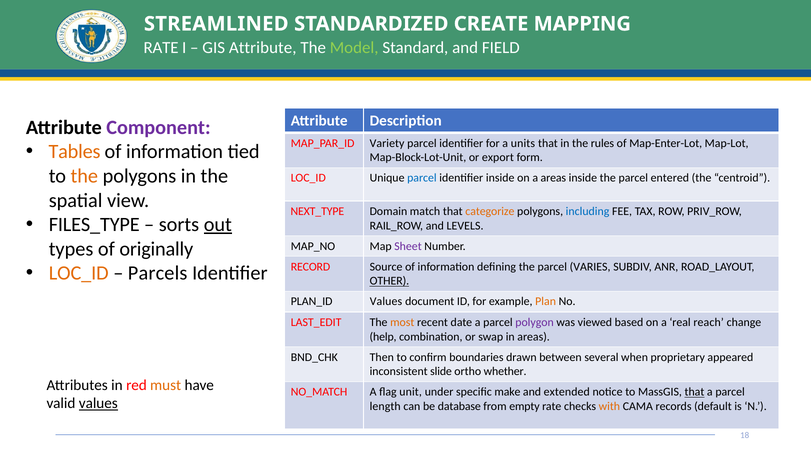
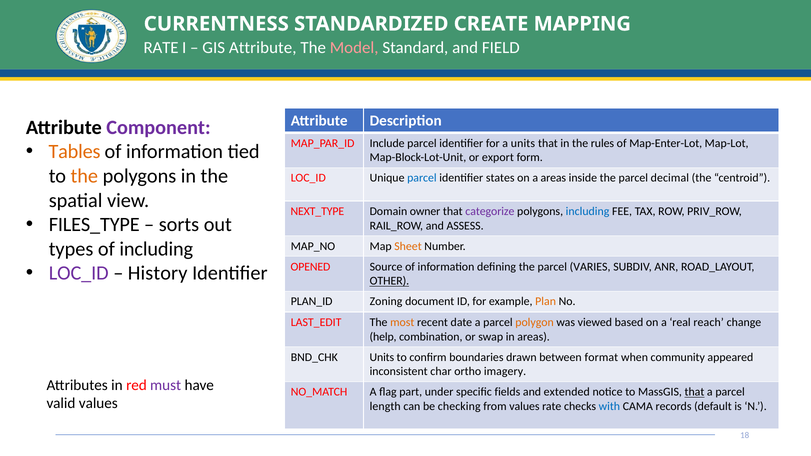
STREAMLINED: STREAMLINED -> CURRENTNESS (216, 24)
Model colour: light green -> pink (354, 48)
Variety: Variety -> Include (387, 143)
identifier inside: inside -> states (500, 178)
entered: entered -> decimal (670, 178)
match: match -> owner (425, 211)
categorize colour: orange -> purple (490, 211)
out underline: present -> none (218, 225)
LEVELS: LEVELS -> ASSESS (465, 226)
of originally: originally -> including (156, 249)
Sheet colour: purple -> orange (408, 246)
RECORD: RECORD -> OPENED (310, 267)
LOC_ID colour: orange -> purple (79, 273)
Parcels: Parcels -> History (158, 273)
Values: Values -> Zoning (386, 302)
polygon colour: purple -> orange (535, 322)
Then: Then -> Units (382, 357)
several: several -> format (601, 357)
proprietary: proprietary -> community (678, 357)
slide: slide -> char (441, 372)
whether: whether -> imagery (505, 372)
must colour: orange -> purple (166, 385)
unit: unit -> part (411, 392)
make: make -> fields (507, 392)
values underline: present -> none (98, 403)
database: database -> checking (459, 407)
from empty: empty -> values (524, 407)
with colour: orange -> blue (609, 407)
